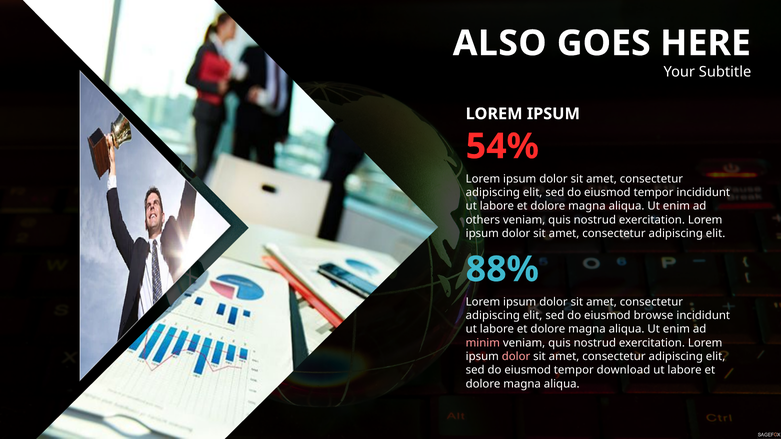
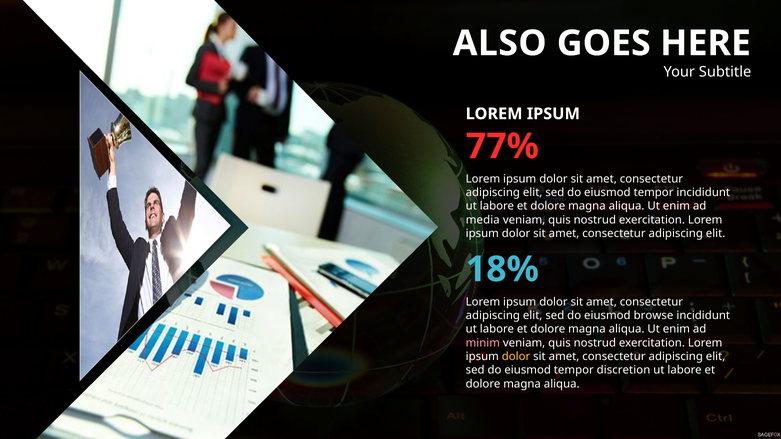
54%: 54% -> 77% (502, 147)
others: others -> media (483, 220)
88%: 88% -> 18% (502, 270)
dolor colour: pink -> yellow (516, 357)
download: download -> discretion (623, 370)
